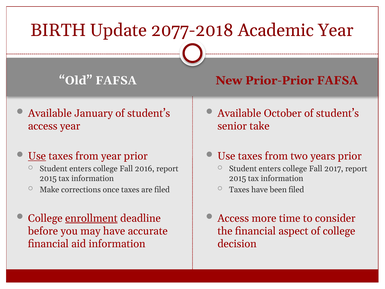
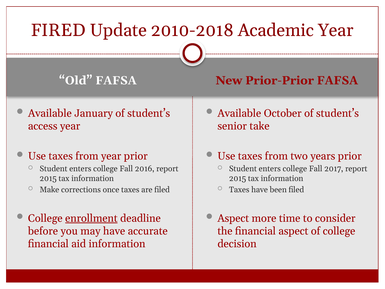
BIRTH: BIRTH -> FIRED (58, 30)
2077-2018: 2077-2018 -> 2010-2018 (192, 30)
Use underline: present -> none (37, 156)
Access: Access -> Aspect (233, 218)
